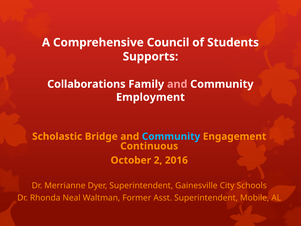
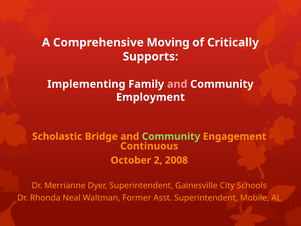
Council: Council -> Moving (168, 42)
Students: Students -> Critically (233, 42)
Collaborations: Collaborations -> Implementing (86, 84)
Community colour: light blue -> light green (171, 136)
2016: 2016 -> 2008 (176, 160)
